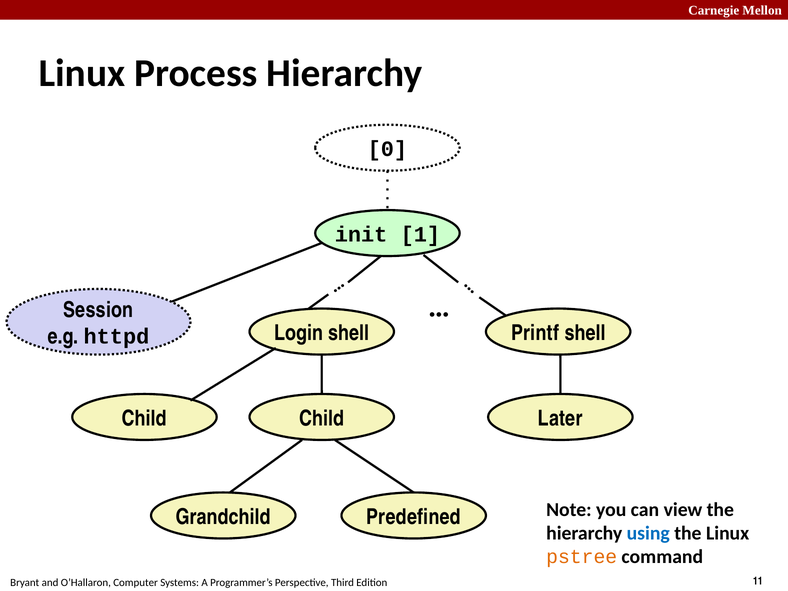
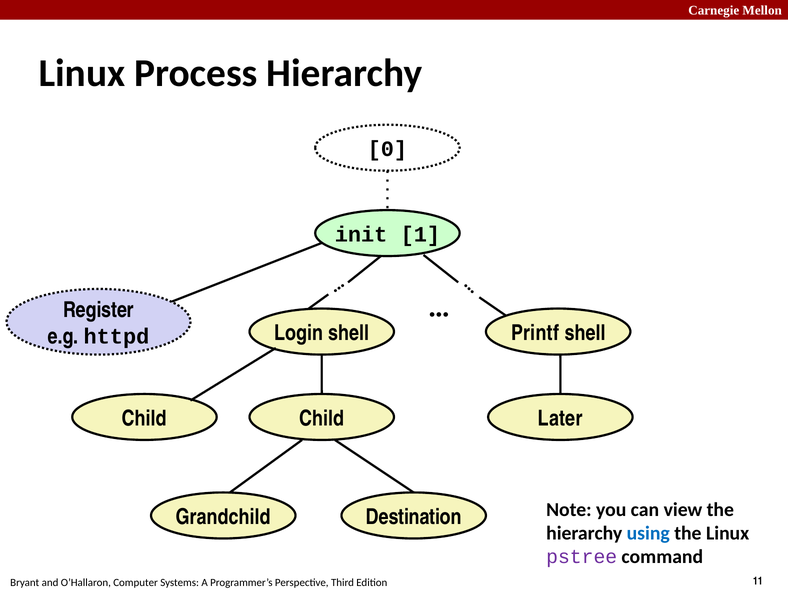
Session: Session -> Register (98, 310)
Predefined: Predefined -> Destination (414, 517)
pstree colour: orange -> purple (582, 557)
